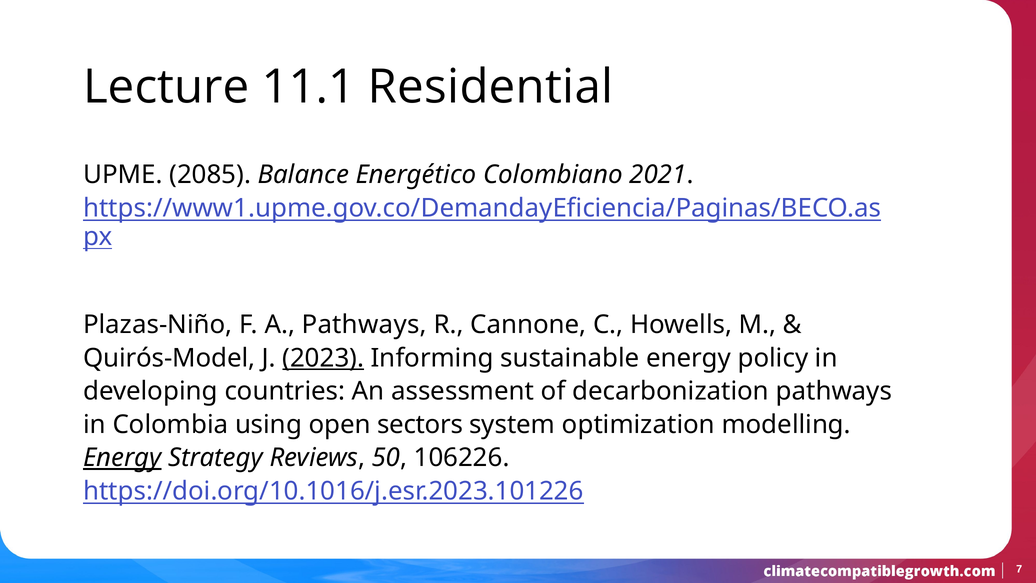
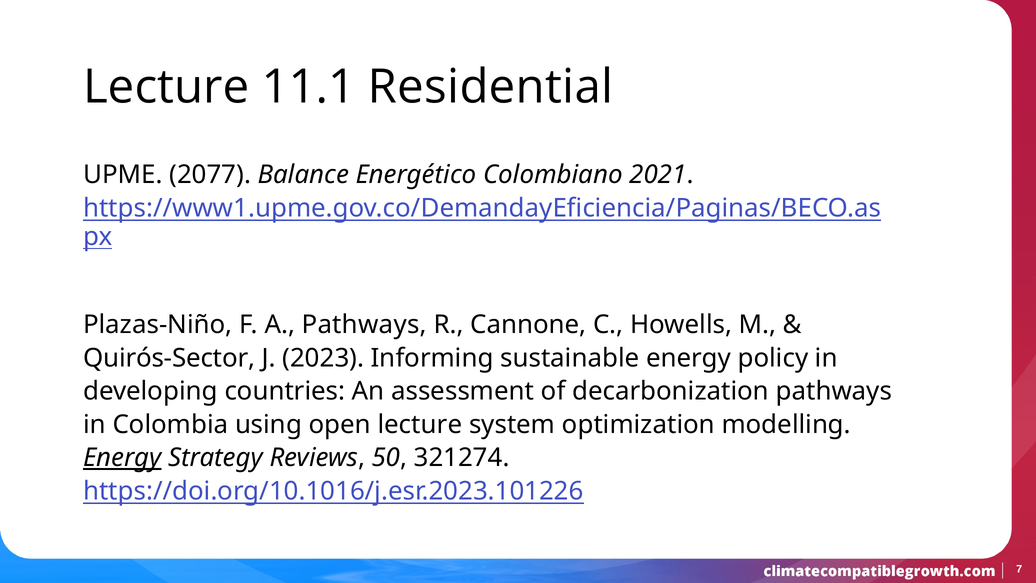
2085: 2085 -> 2077 (210, 175)
Quirós-Model: Quirós-Model -> Quirós-Sector (169, 358)
2023 underline: present -> none (323, 358)
open sectors: sectors -> lecture (420, 424)
106226: 106226 -> 321274 (462, 458)
